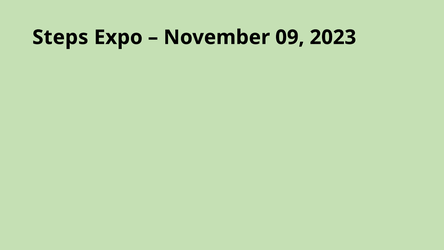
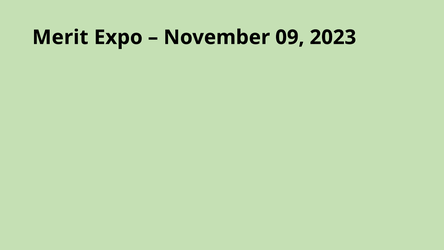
Steps: Steps -> Merit (60, 37)
